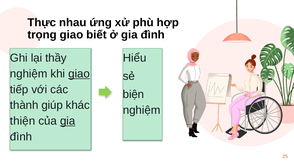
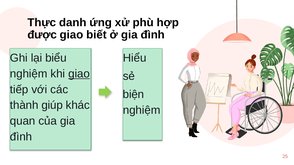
nhau: nhau -> danh (73, 23)
trọng: trọng -> được (42, 35)
thầy: thầy -> biểu (56, 58)
thiện: thiện -> quan (23, 121)
gia underline: present -> none (68, 121)
